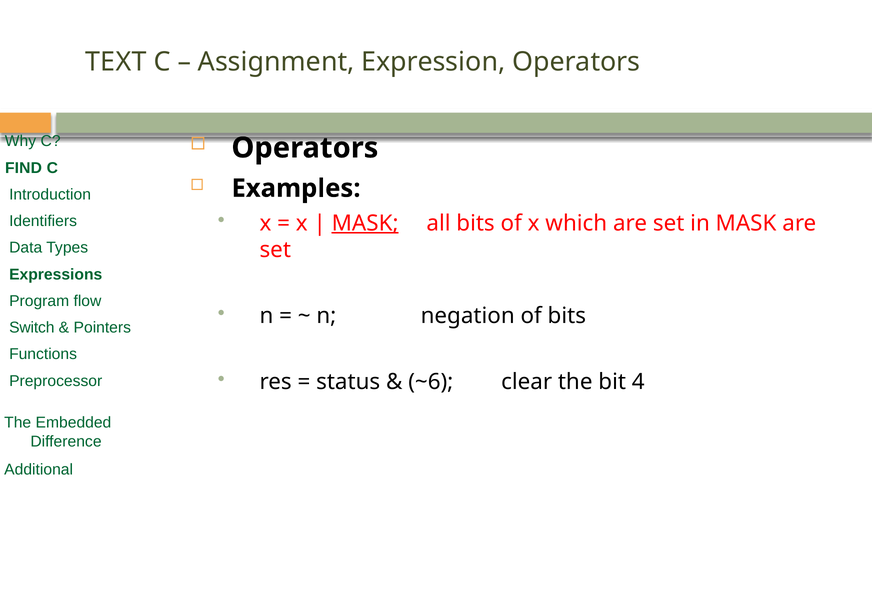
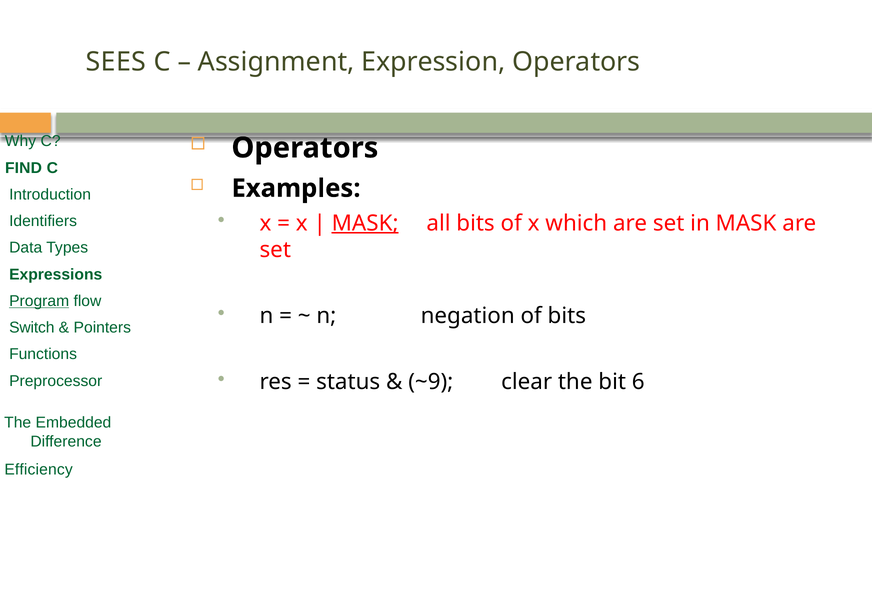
TEXT: TEXT -> SEES (116, 62)
Program underline: none -> present (39, 301)
~6: ~6 -> ~9 (431, 382)
4: 4 -> 6 (638, 382)
Additional: Additional -> Efficiency (39, 470)
